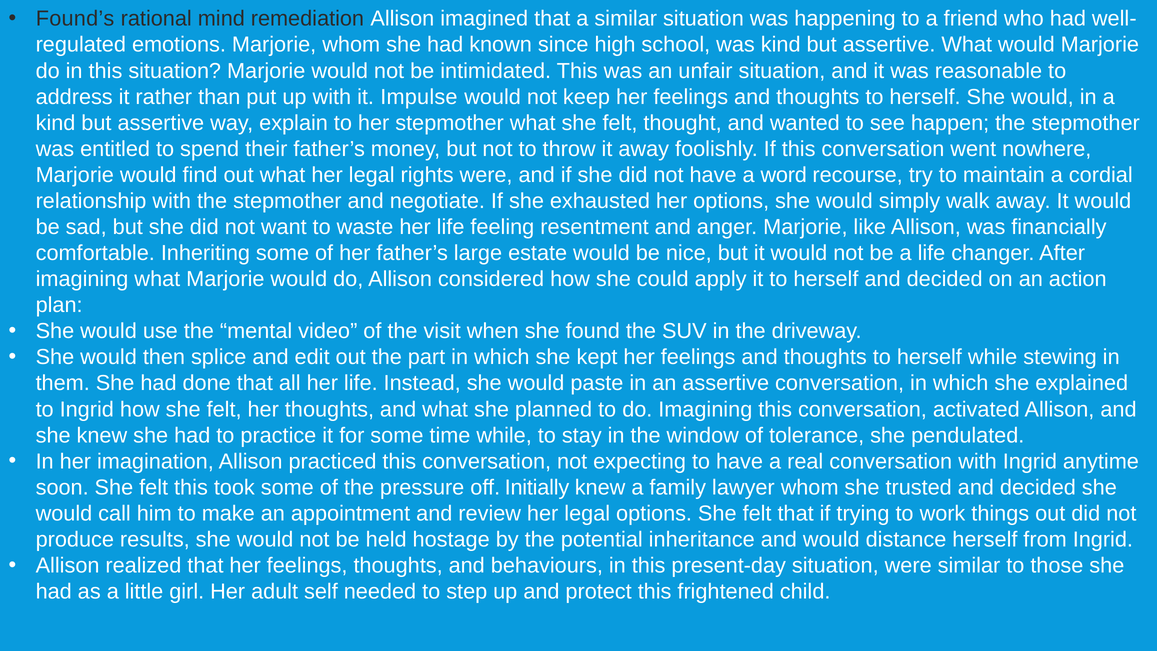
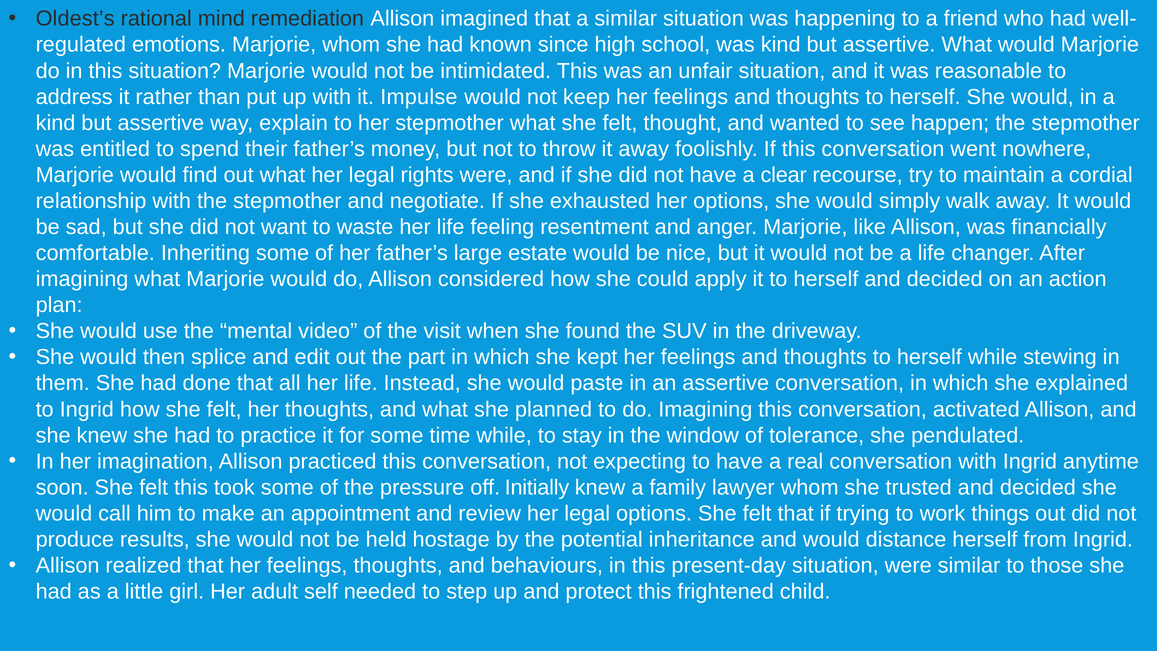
Found’s: Found’s -> Oldest’s (75, 19)
word: word -> clear (784, 175)
